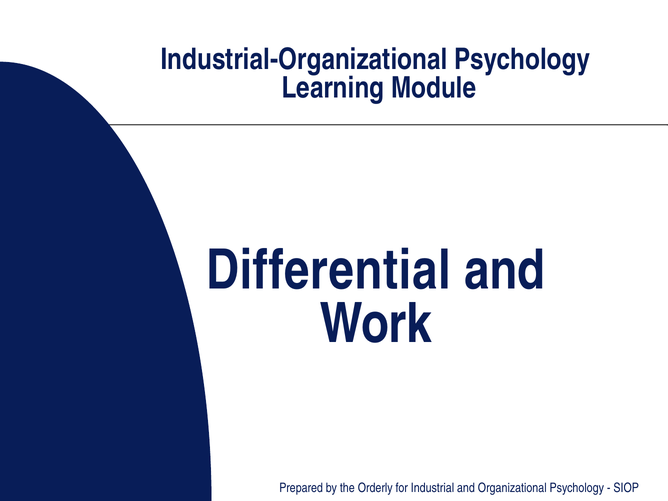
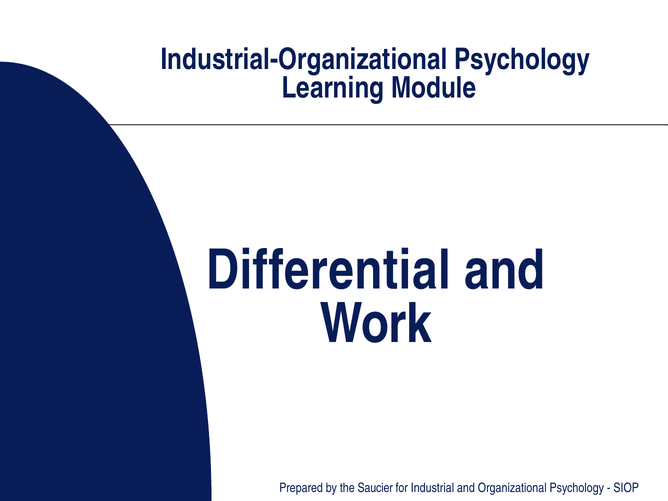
Orderly: Orderly -> Saucier (375, 488)
